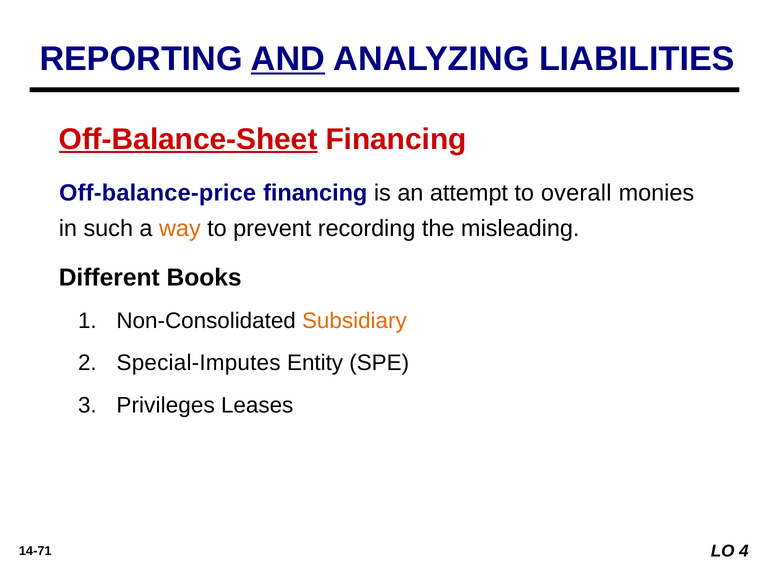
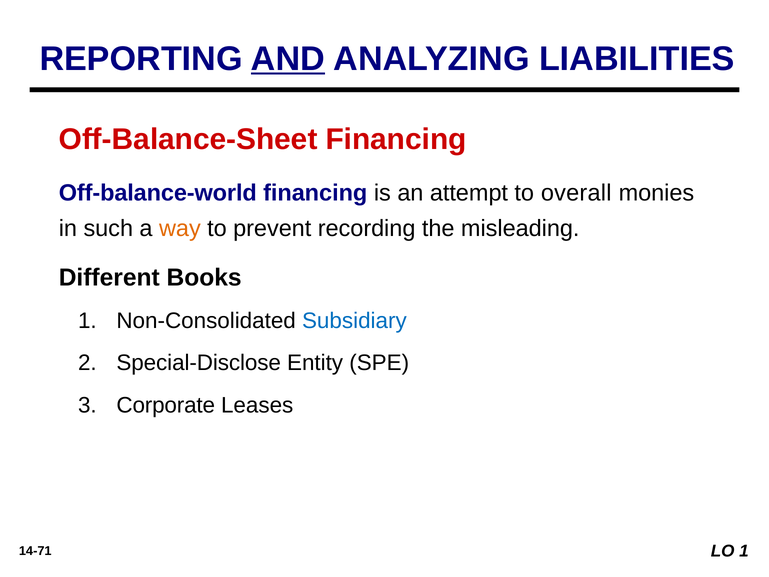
Off-Balance-Sheet underline: present -> none (188, 139)
Off-balance-price: Off-balance-price -> Off-balance-world (158, 193)
Subsidiary colour: orange -> blue (354, 321)
Special-Imputes: Special-Imputes -> Special-Disclose (199, 363)
Privileges: Privileges -> Corporate (166, 405)
LO 4: 4 -> 1 (744, 551)
